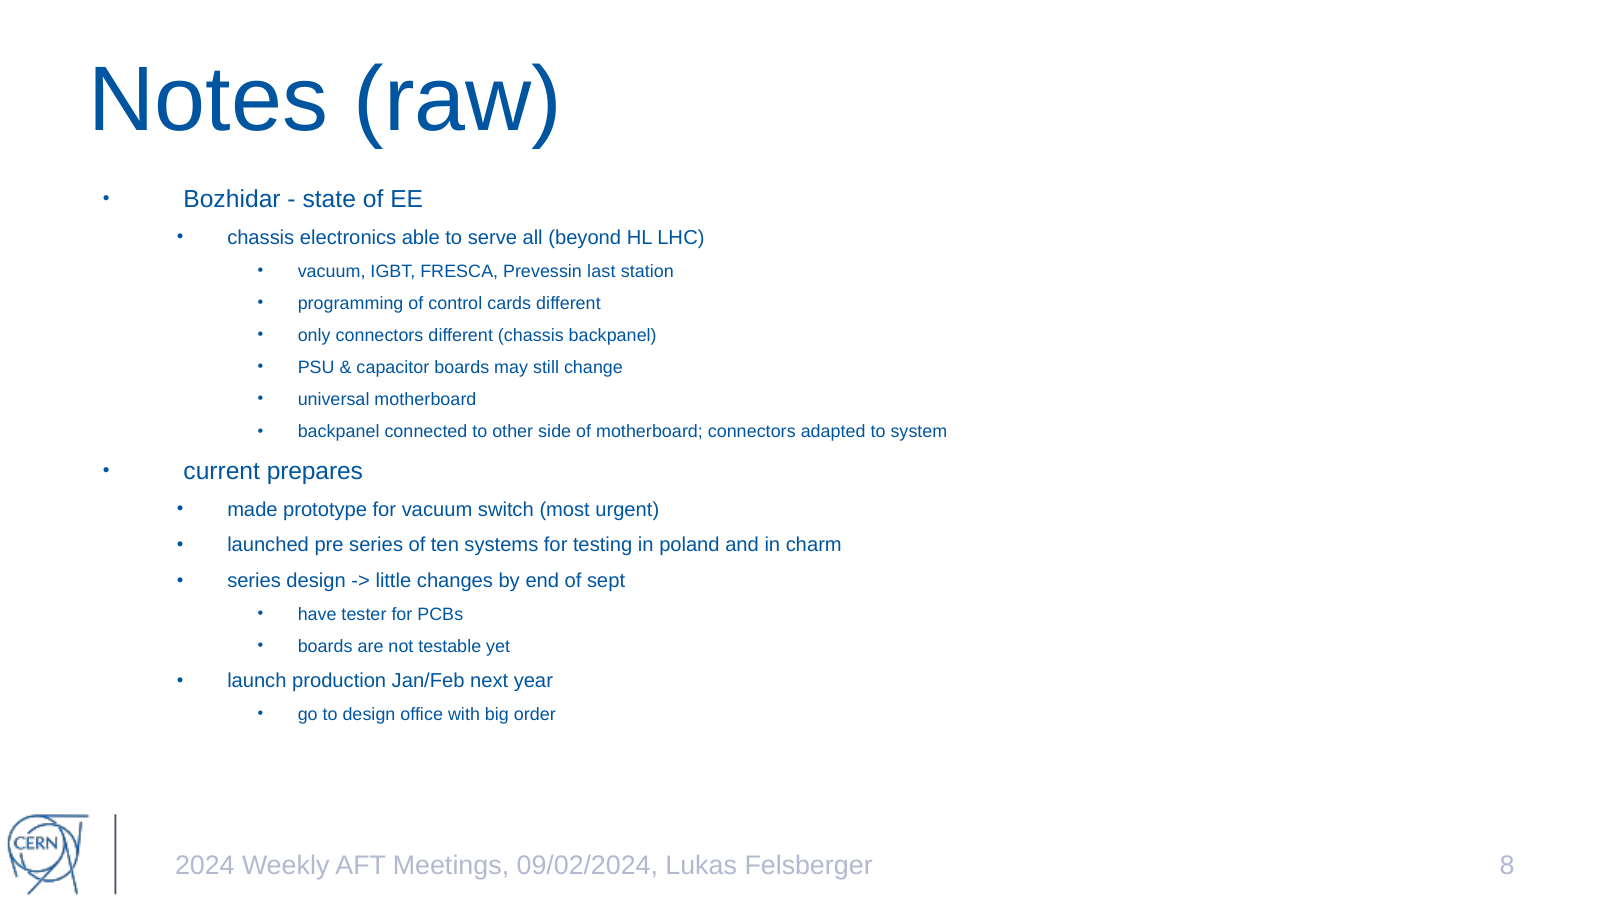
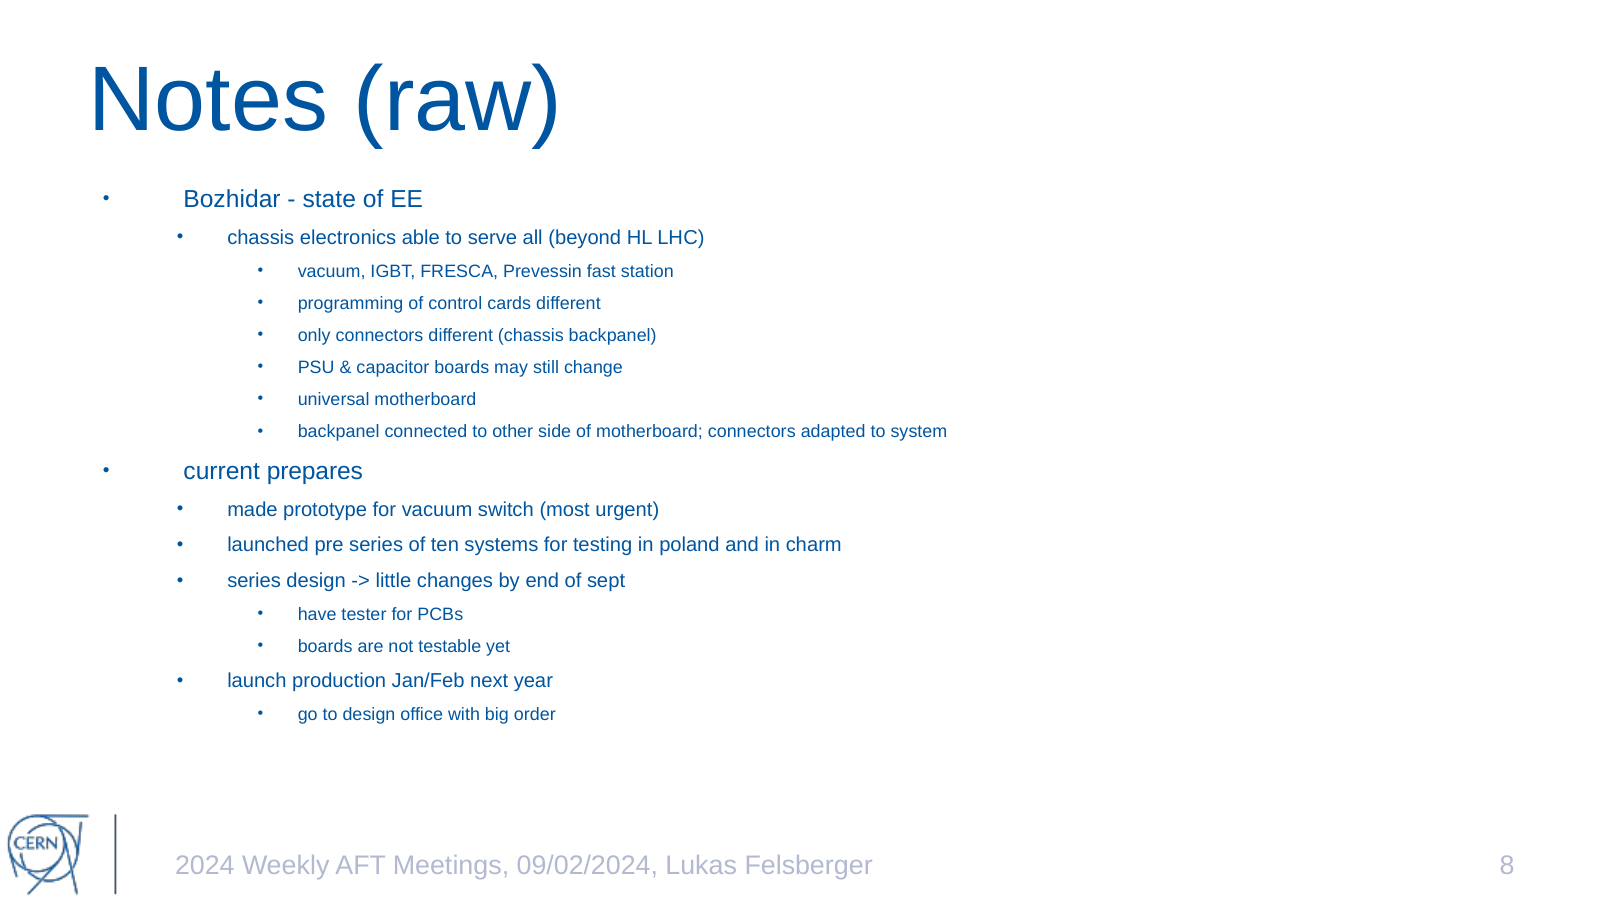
last: last -> fast (601, 271)
